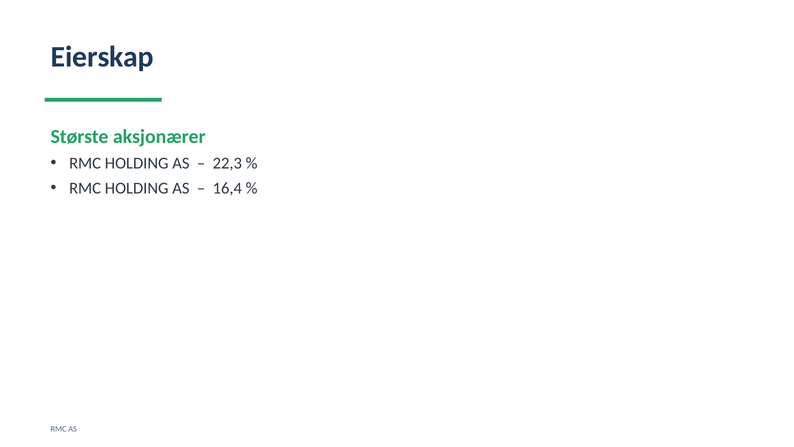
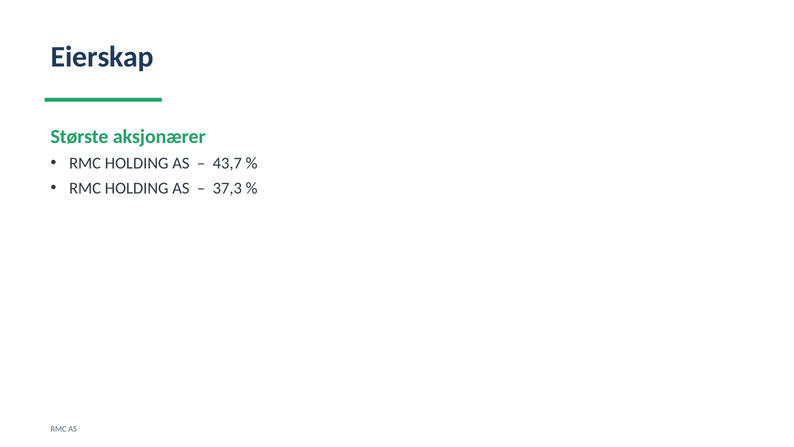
22,3: 22,3 -> 43,7 (227, 163)
16,4: 16,4 -> 37,3 (227, 188)
